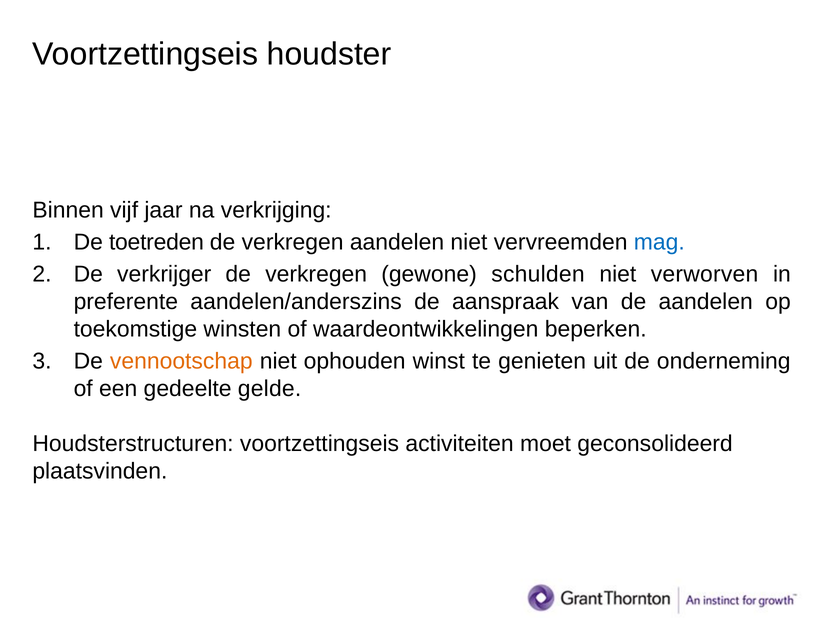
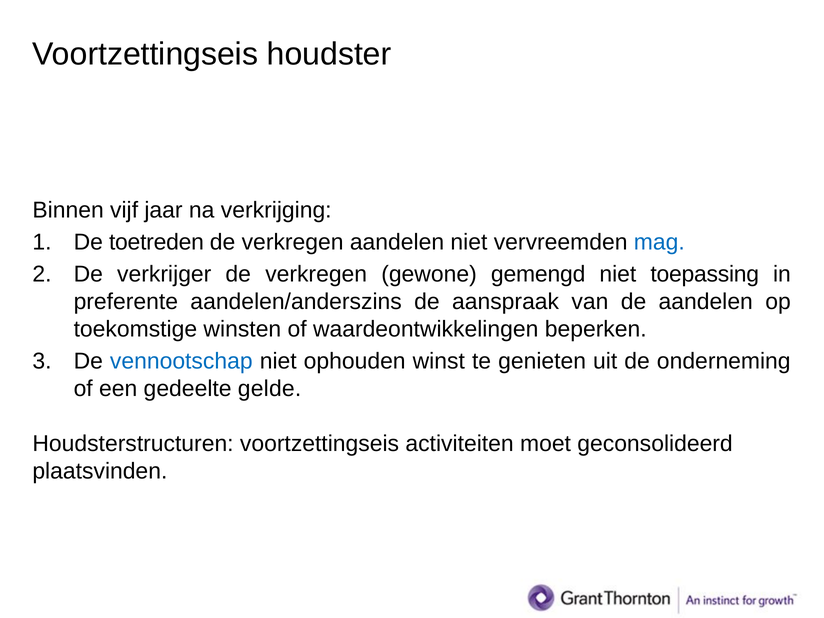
schulden: schulden -> gemengd (538, 274)
verworven: verworven -> toepassing (705, 274)
vennootschap colour: orange -> blue (181, 361)
